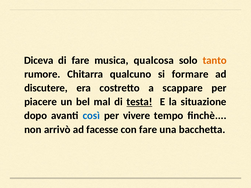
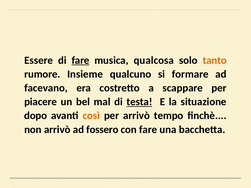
Diceva: Diceva -> Essere (39, 60)
fare underline: none -> present (81, 60)
Chitarra: Chitarra -> Insieme (85, 74)
discutere: discutere -> facevano (46, 88)
così colour: blue -> orange (91, 116)
per vivere: vivere -> arrivò (137, 116)
facesse: facesse -> fossero (102, 130)
